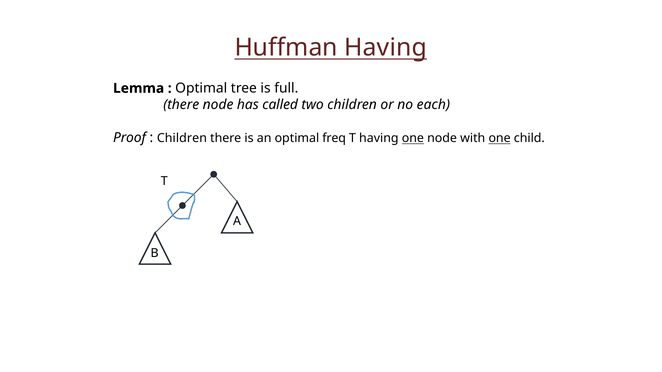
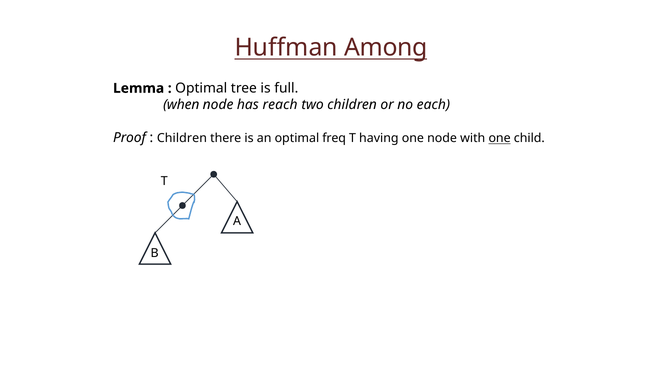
Huffman Having: Having -> Among (386, 48)
there: there -> when (181, 105)
called: called -> reach (280, 105)
one underline: present -> none (413, 138)
